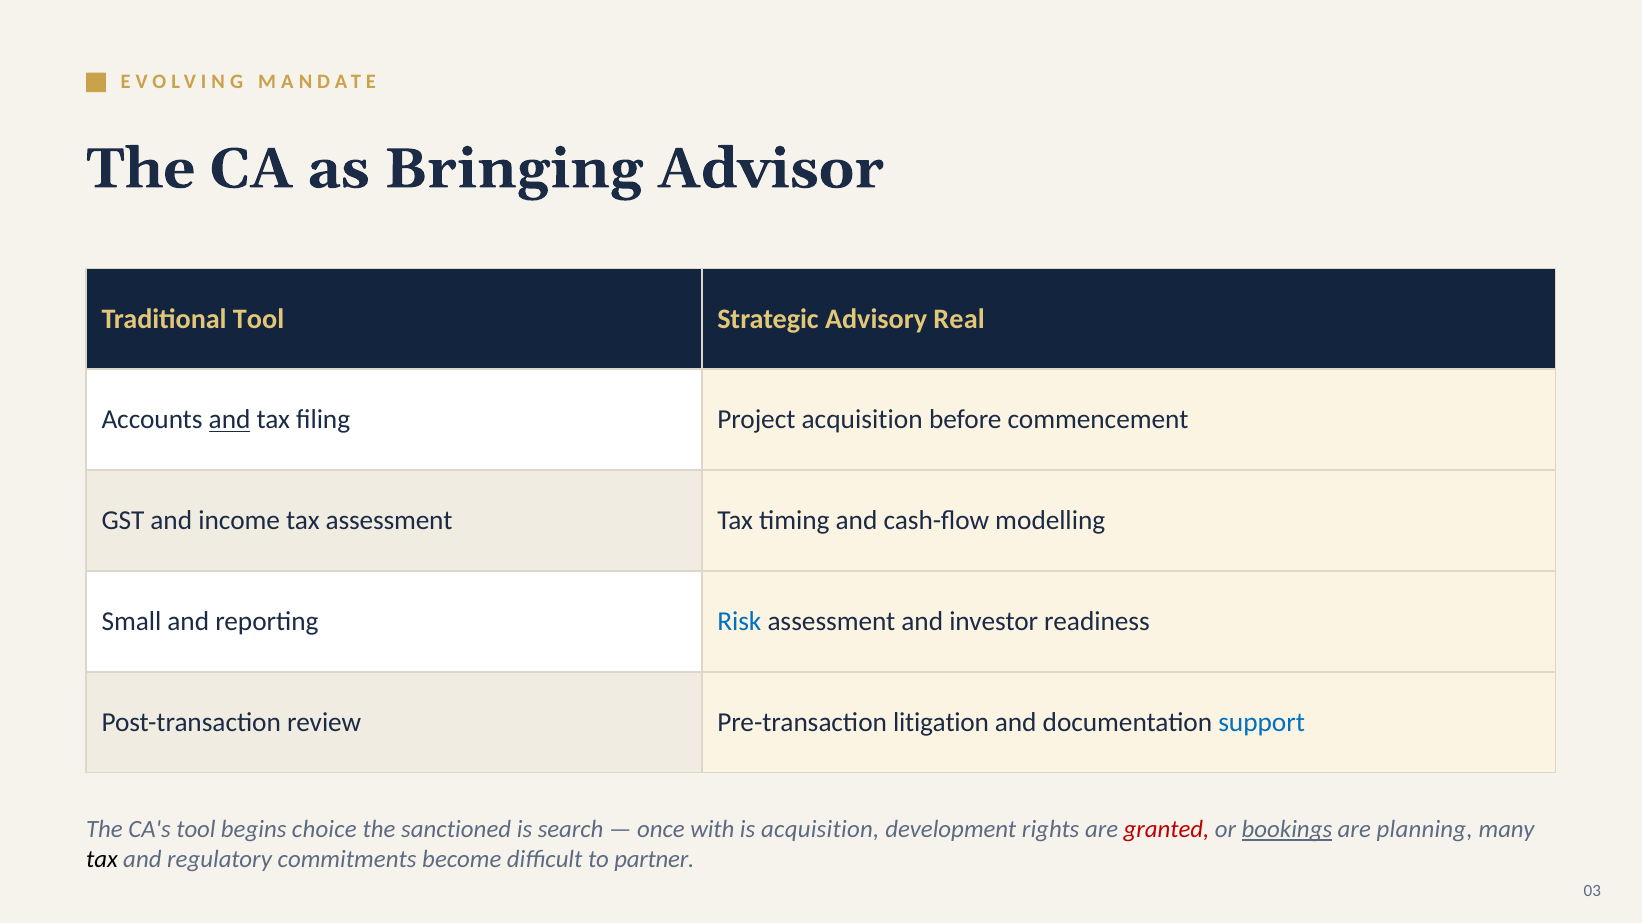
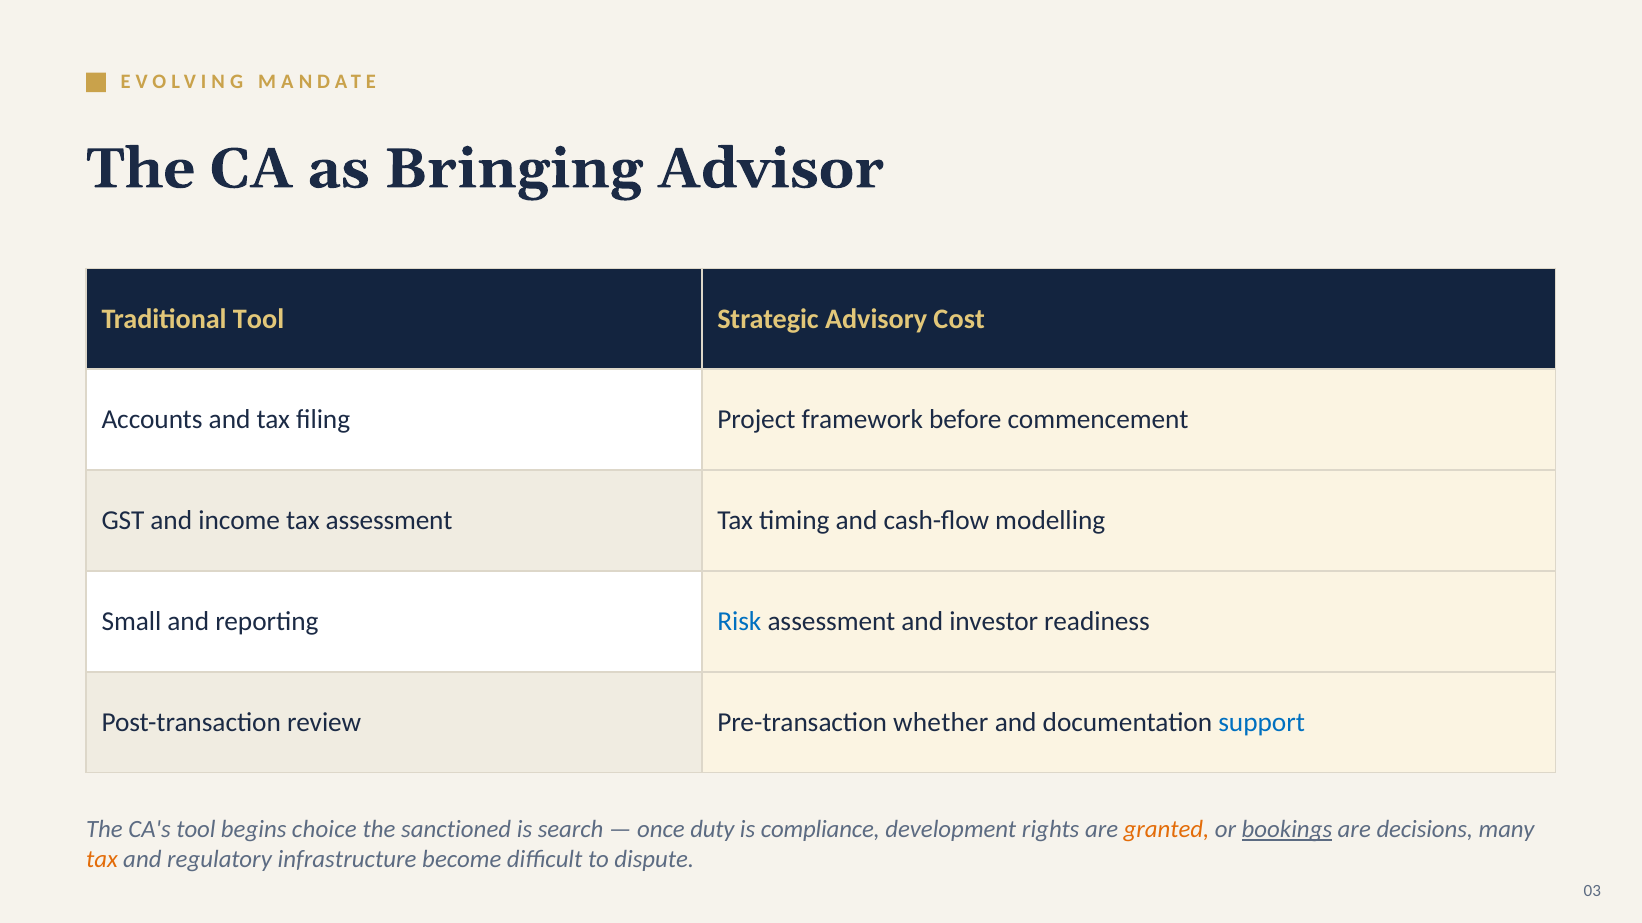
Real: Real -> Cost (959, 319)
and underline: present -> none (230, 420)
Project acquisition: acquisition -> framework (862, 420)
litigation: litigation -> whether (941, 723)
with: with -> duty (712, 830)
is acquisition: acquisition -> compliance (820, 830)
granted colour: red -> orange (1167, 830)
planning: planning -> decisions (1425, 830)
tax colour: black -> orange (102, 860)
commitments: commitments -> infrastructure (347, 860)
partner: partner -> dispute (654, 860)
